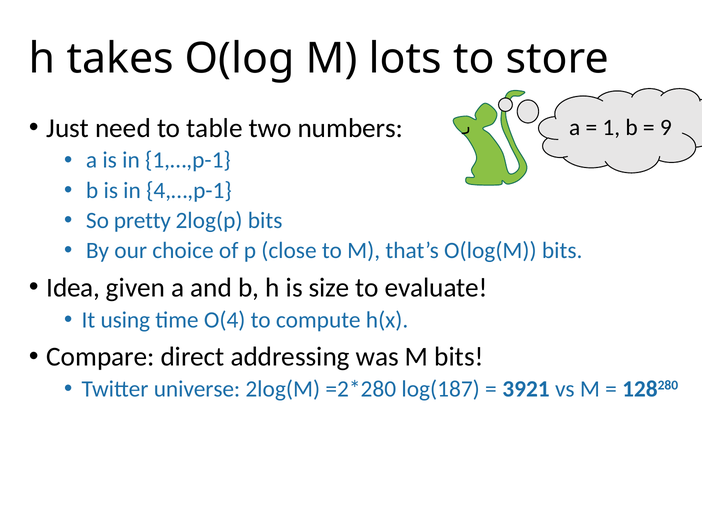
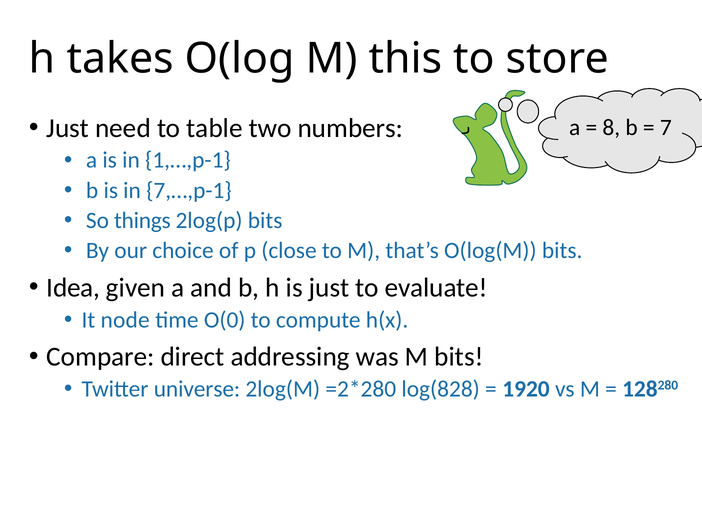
lots: lots -> this (405, 59)
1: 1 -> 8 (611, 128)
9: 9 -> 7 (666, 128)
4,…,p-1: 4,…,p-1 -> 7,…,p-1 (189, 191)
pretty: pretty -> things (142, 221)
is size: size -> just (329, 288)
using: using -> node (125, 320)
O(4: O(4 -> O(0 (225, 320)
log(187: log(187 -> log(828 (441, 389)
3921: 3921 -> 1920 (526, 389)
